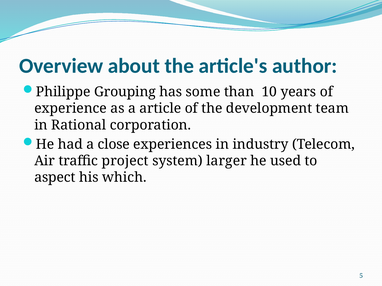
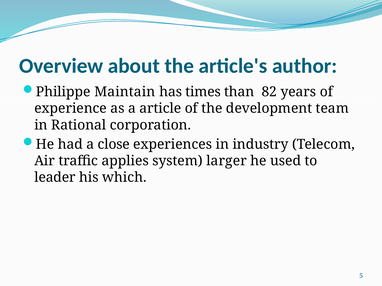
Grouping: Grouping -> Maintain (125, 92)
some: some -> times (203, 92)
10: 10 -> 82 (269, 92)
project: project -> applies (125, 161)
aspect: aspect -> leader (55, 178)
